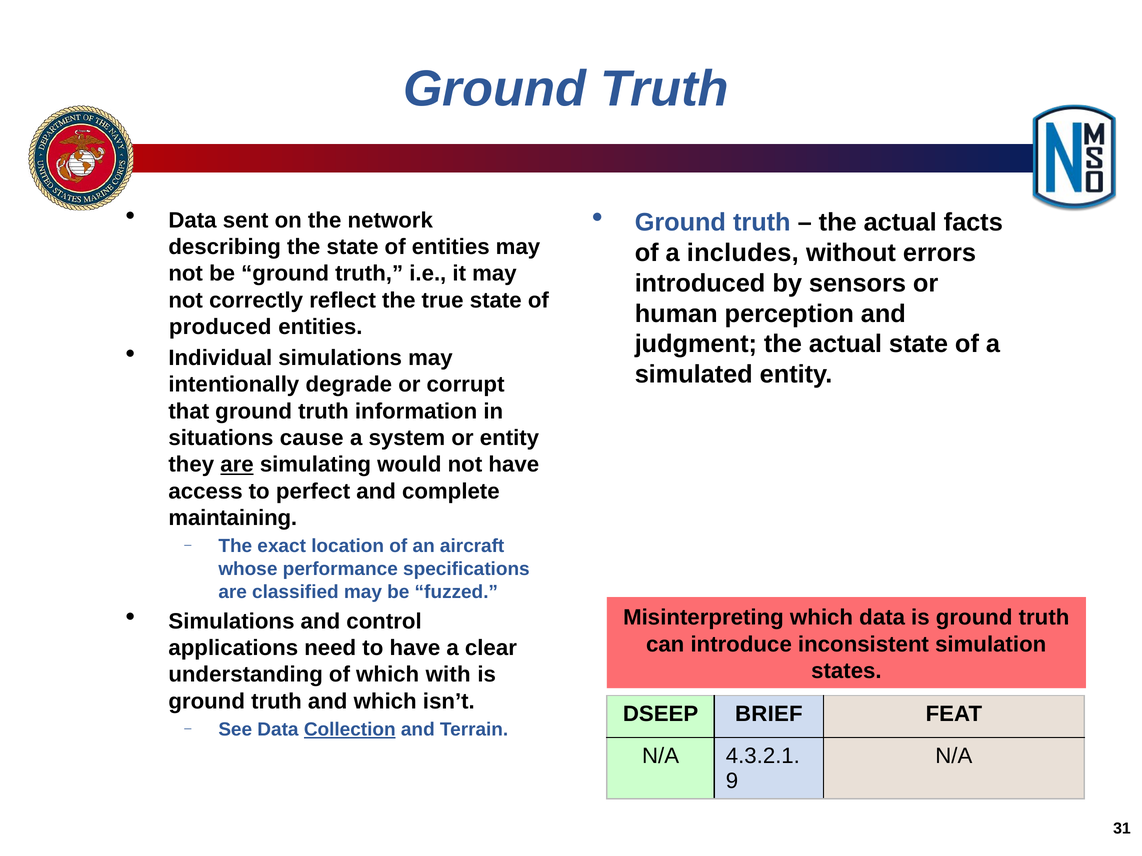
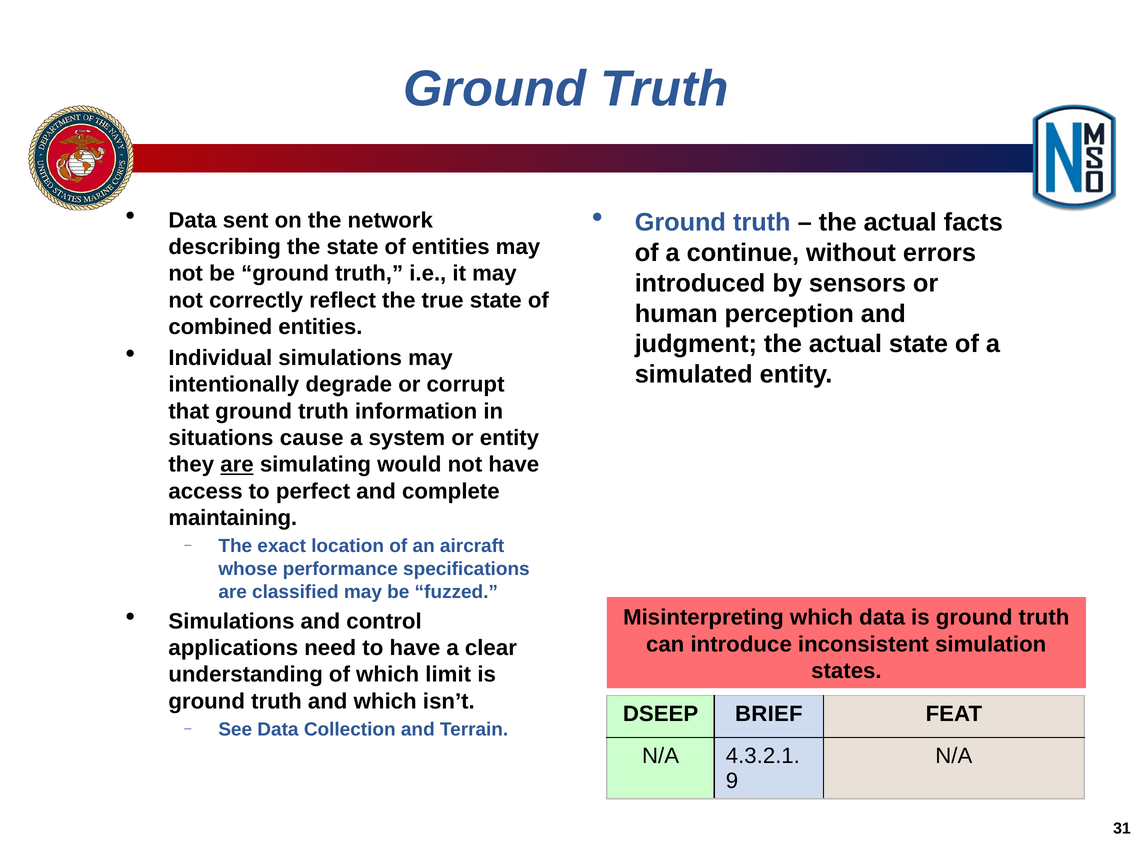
includes: includes -> continue (743, 253)
produced: produced -> combined (220, 327)
with: with -> limit (448, 675)
Collection underline: present -> none (350, 730)
